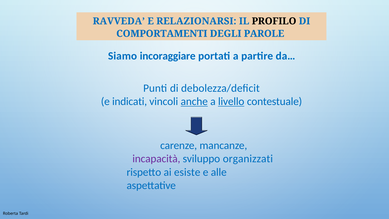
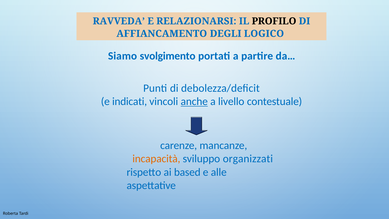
COMPORTAMENTI: COMPORTAMENTI -> AFFIANCAMENTO (162, 34)
PAROLE: PAROLE -> LOGICO (264, 34)
incoraggiare: incoraggiare -> svolgimento (168, 56)
livello underline: present -> none (231, 101)
incapacità colour: purple -> orange (156, 159)
esiste: esiste -> based (187, 172)
